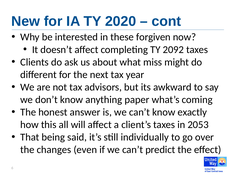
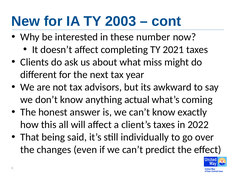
2020: 2020 -> 2003 (121, 21)
forgiven: forgiven -> number (153, 37)
2092: 2092 -> 2021 (173, 49)
paper: paper -> actual (137, 99)
2053: 2053 -> 2022 (198, 124)
